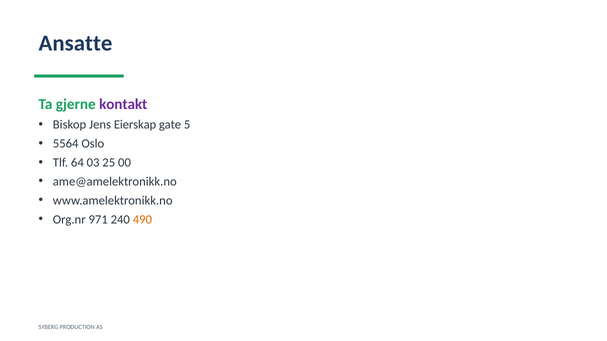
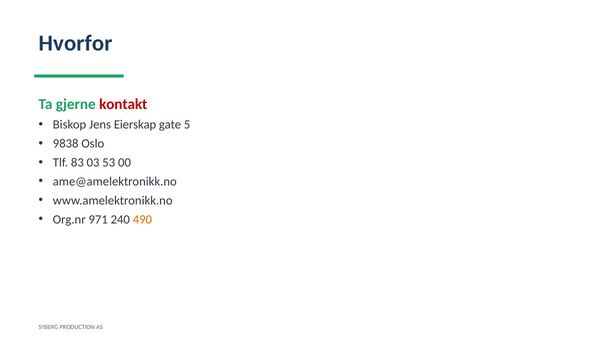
Ansatte: Ansatte -> Hvorfor (75, 43)
kontakt colour: purple -> red (123, 105)
5564: 5564 -> 9838 (66, 144)
64: 64 -> 83 (77, 163)
25: 25 -> 53 (109, 163)
